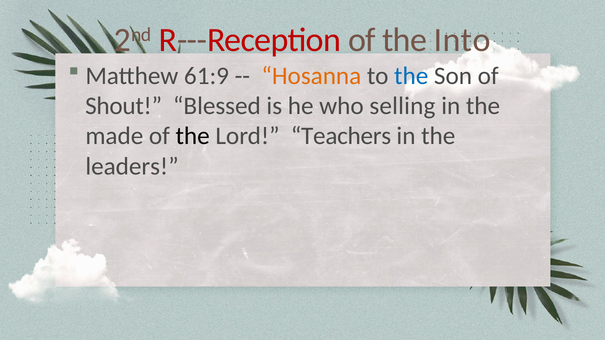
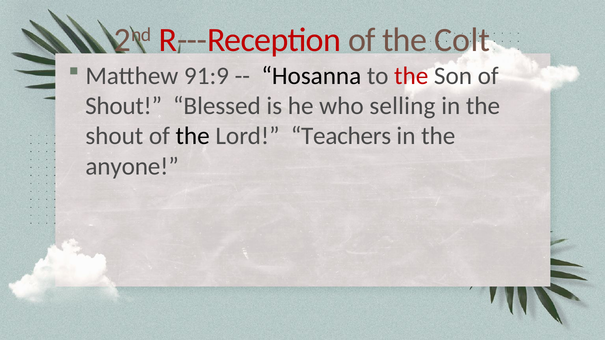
Into: Into -> Colt (462, 40)
61:9: 61:9 -> 91:9 (206, 76)
Hosanna colour: orange -> black (311, 76)
the colour: blue -> red (411, 76)
made: made -> shout (114, 136)
leaders: leaders -> anyone (132, 166)
